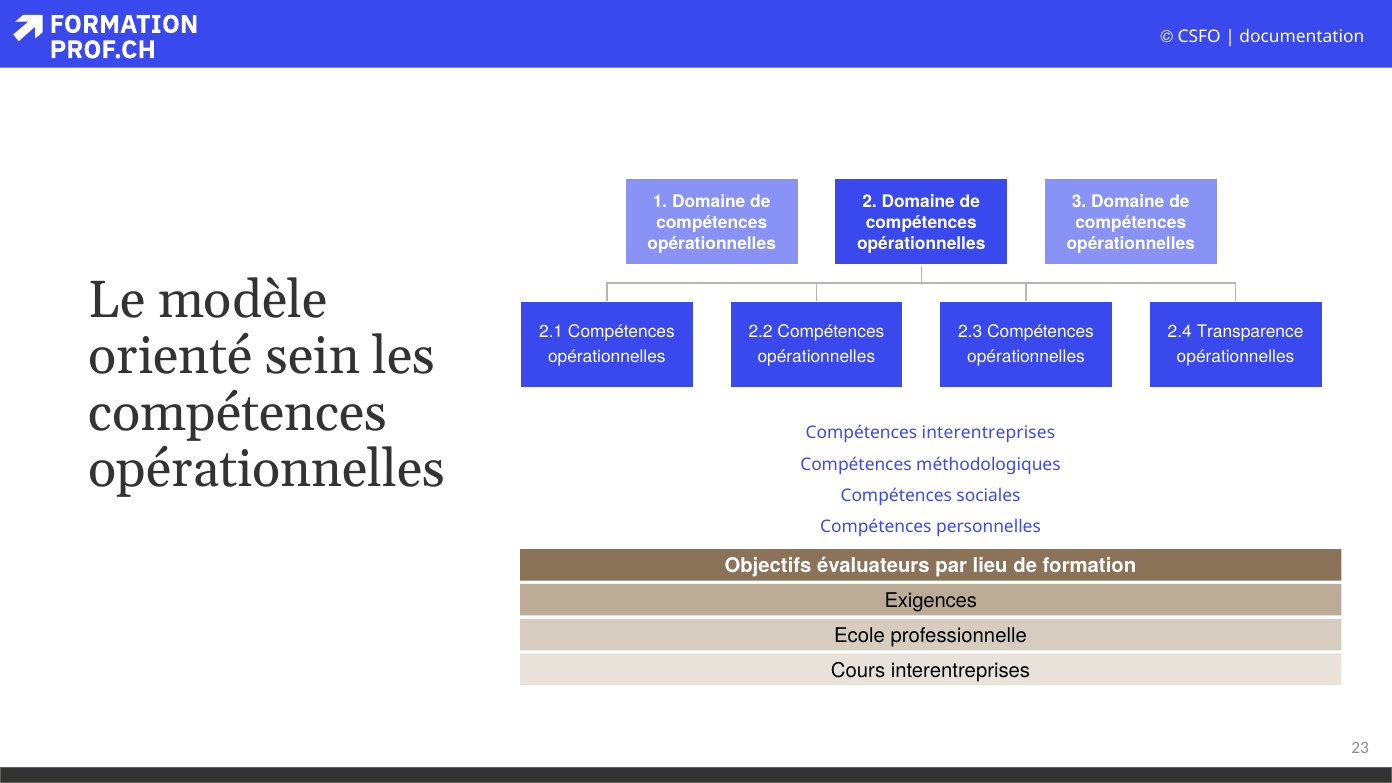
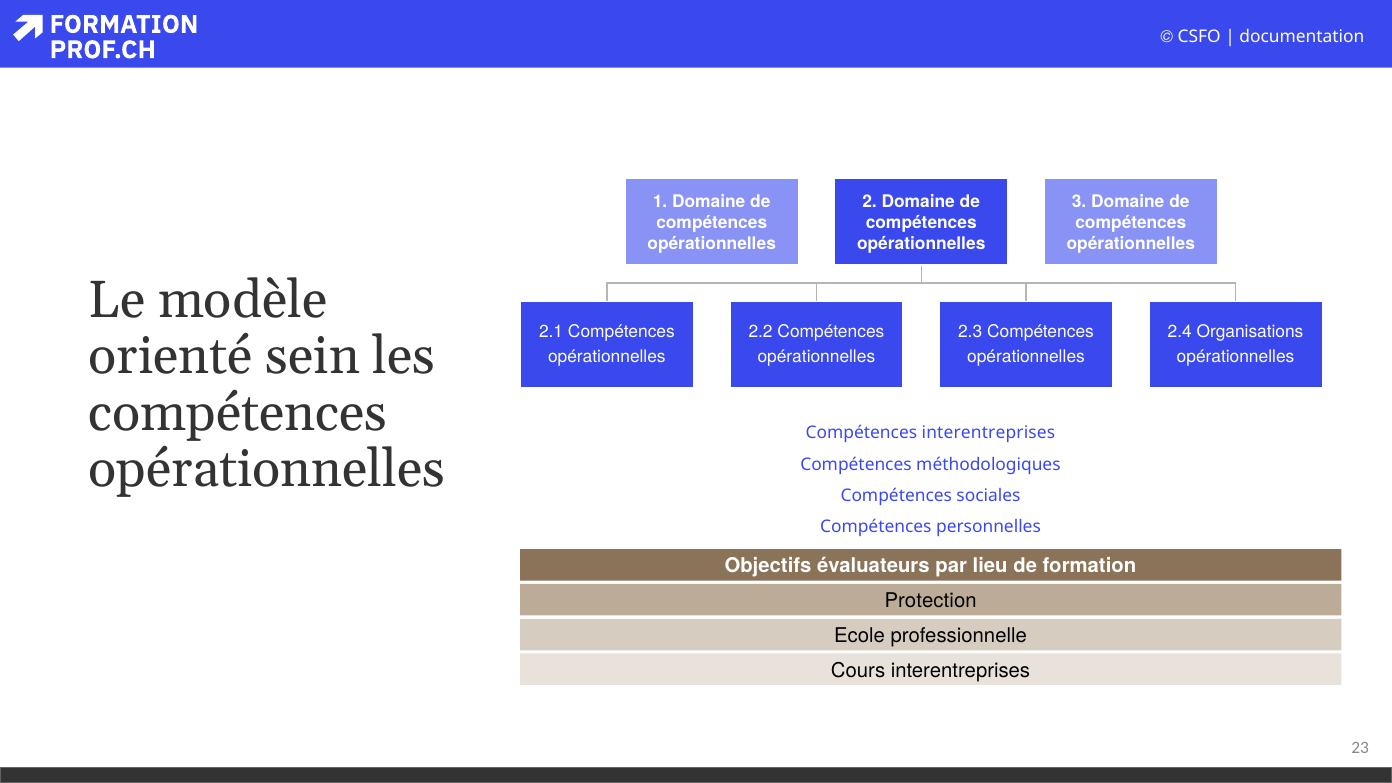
Transparence: Transparence -> Organisations (1250, 332)
Exigences: Exigences -> Protection (931, 601)
